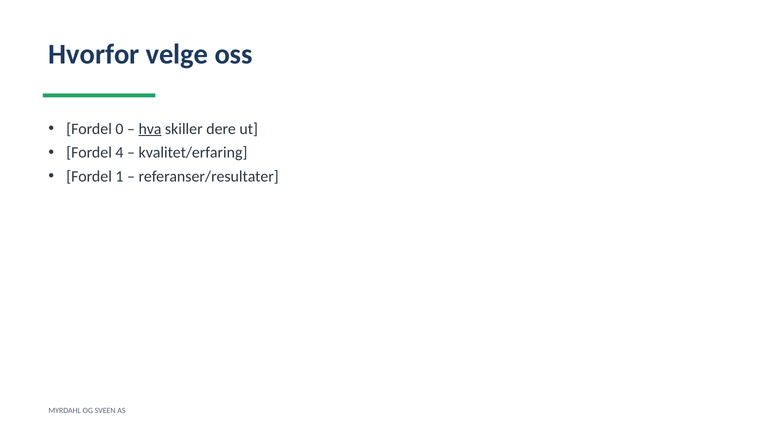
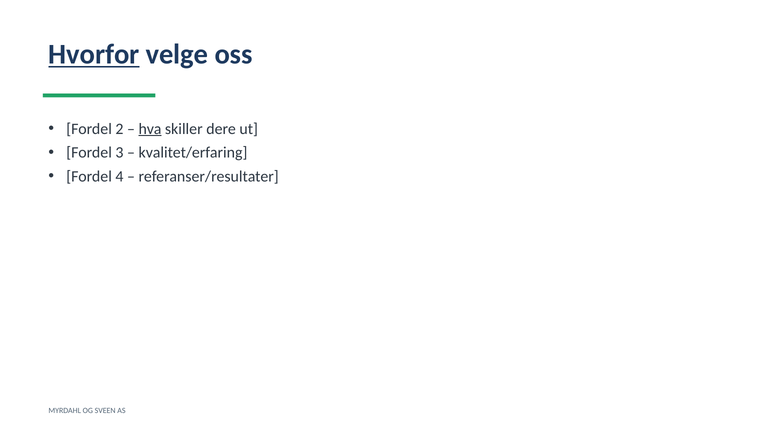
Hvorfor underline: none -> present (94, 54)
0: 0 -> 2 (119, 129)
4: 4 -> 3 (119, 153)
1: 1 -> 4 (119, 177)
